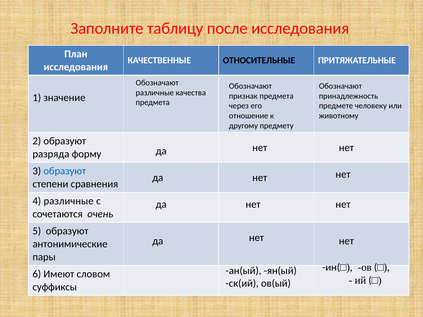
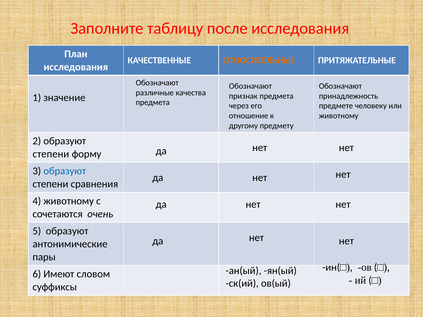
ОТНОСИТЕЛЬНЫЕ colour: black -> orange (259, 61)
разряда: разряда -> степени (51, 154)
4 различные: различные -> животному (69, 201)
